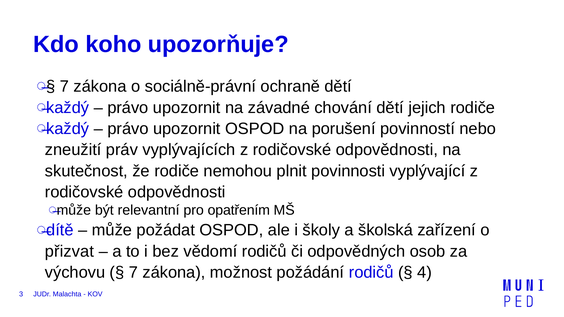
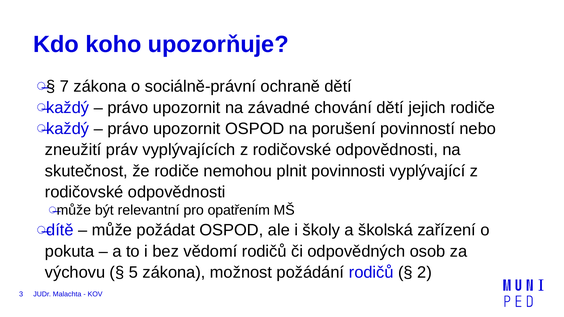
přizvat: přizvat -> pokuta (70, 251)
7: 7 -> 5 (133, 273)
4: 4 -> 2 (425, 273)
